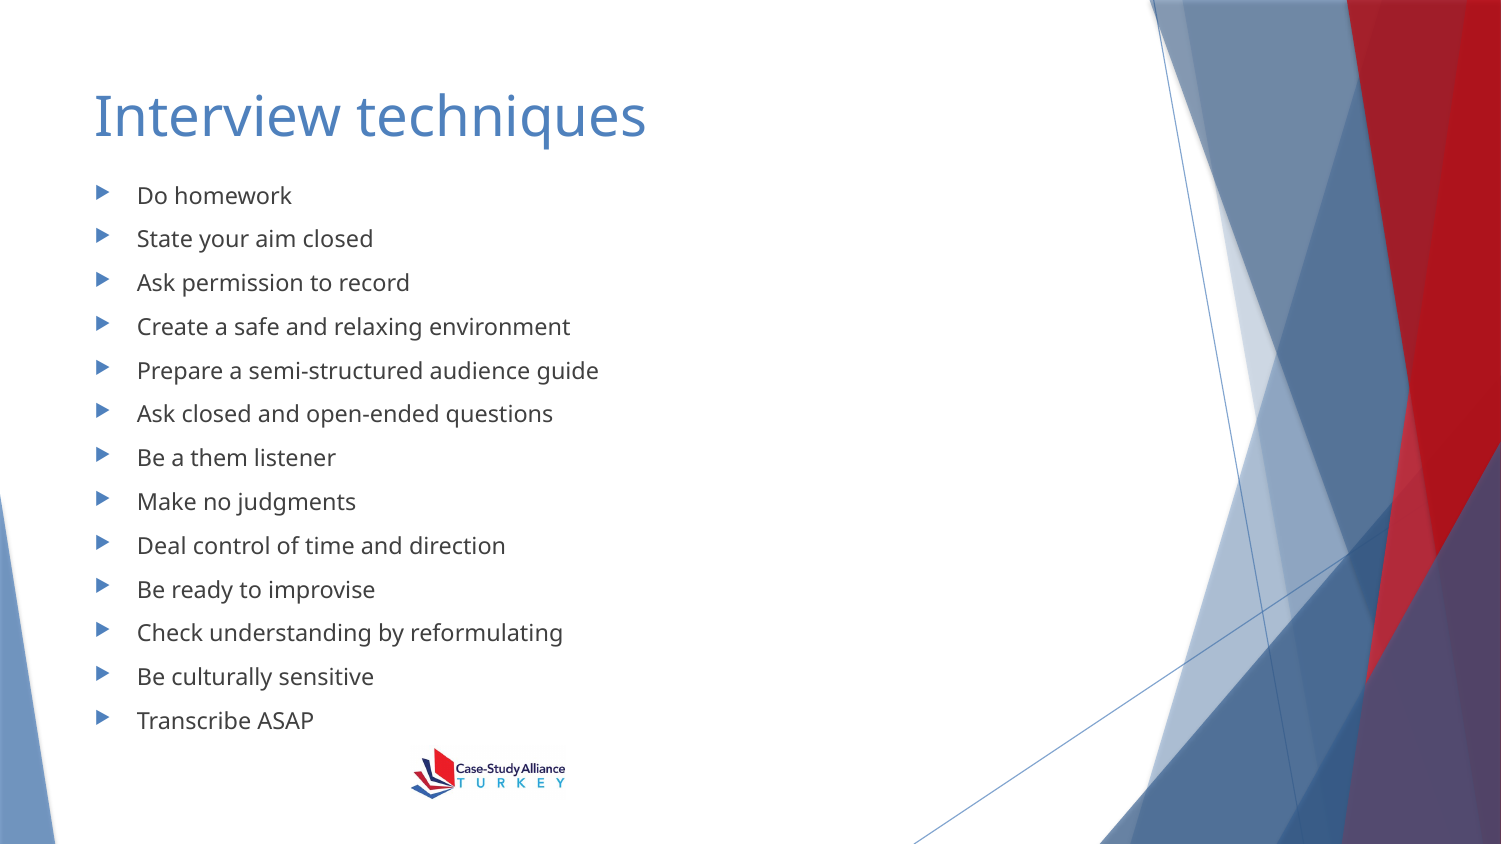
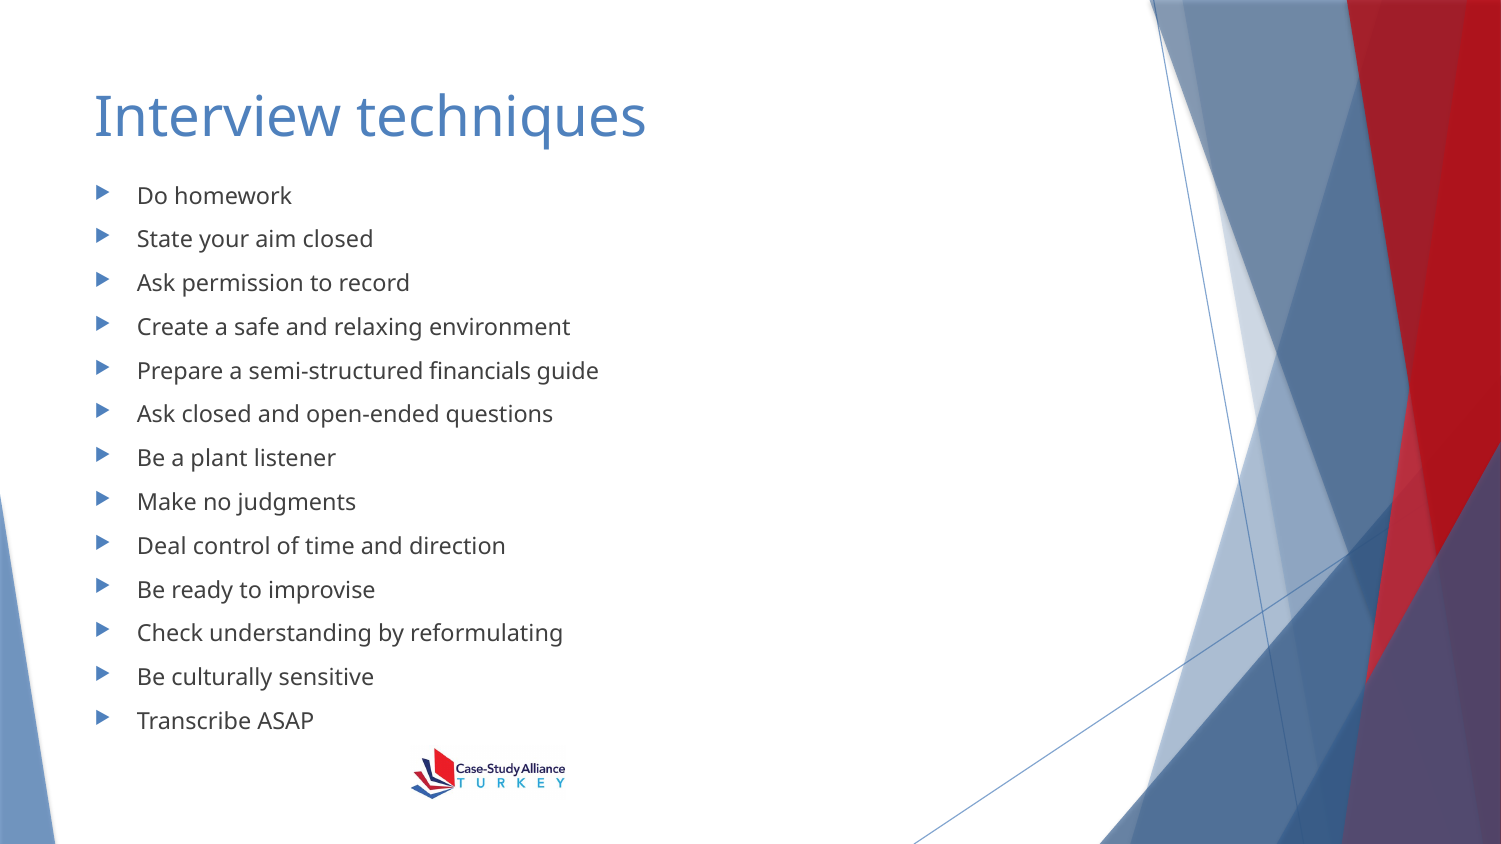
audience: audience -> financials (480, 372)
them: them -> plant (219, 459)
